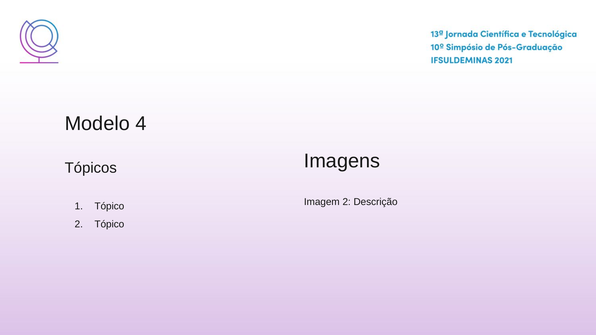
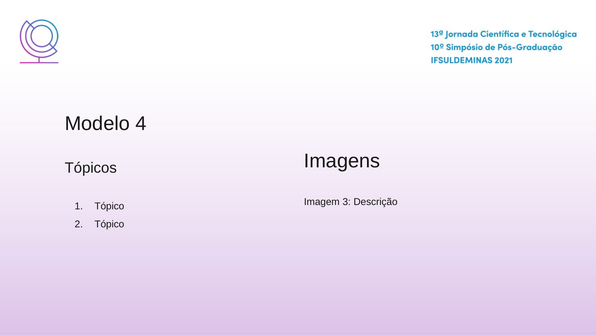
Imagem 2: 2 -> 3 (347, 202)
